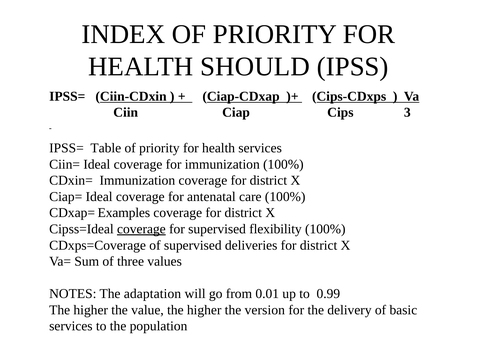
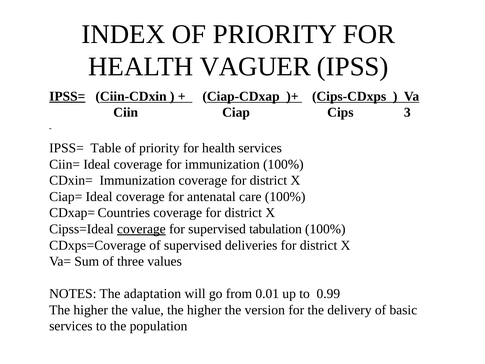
SHOULD: SHOULD -> VAGUER (255, 67)
IPSS= underline: none -> present (67, 96)
Examples: Examples -> Countries (124, 213)
flexibility: flexibility -> tabulation (276, 229)
